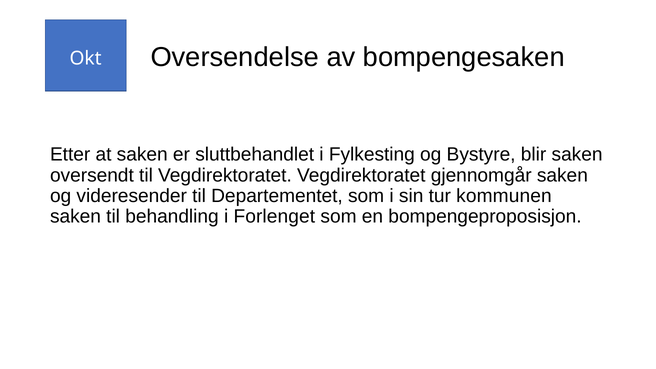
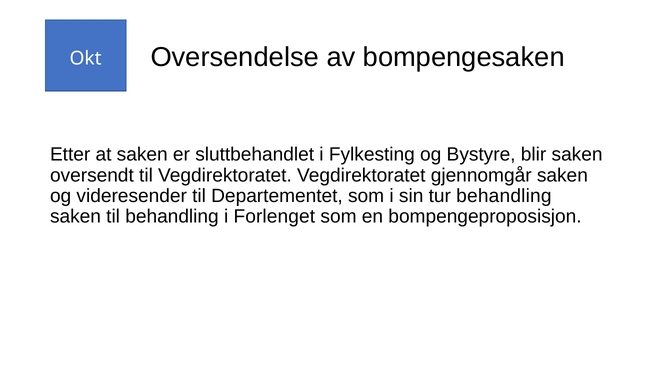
tur kommunen: kommunen -> behandling (504, 196)
